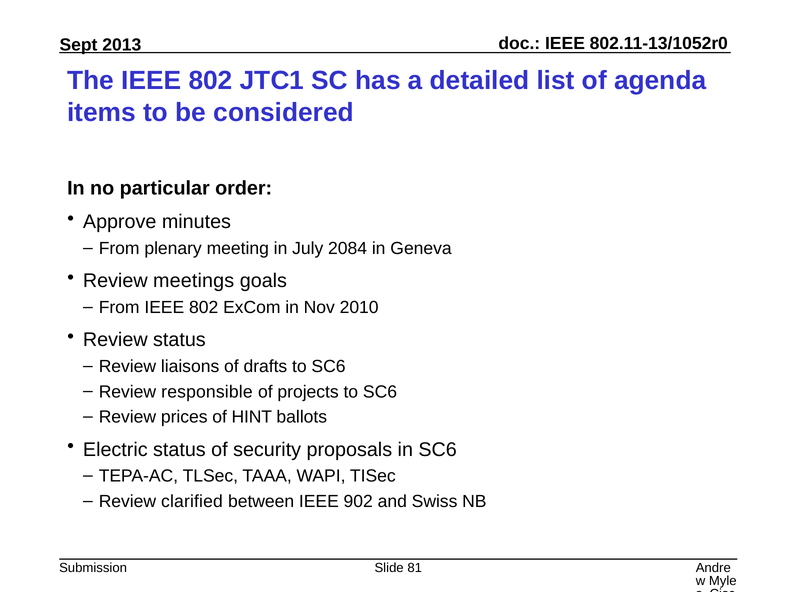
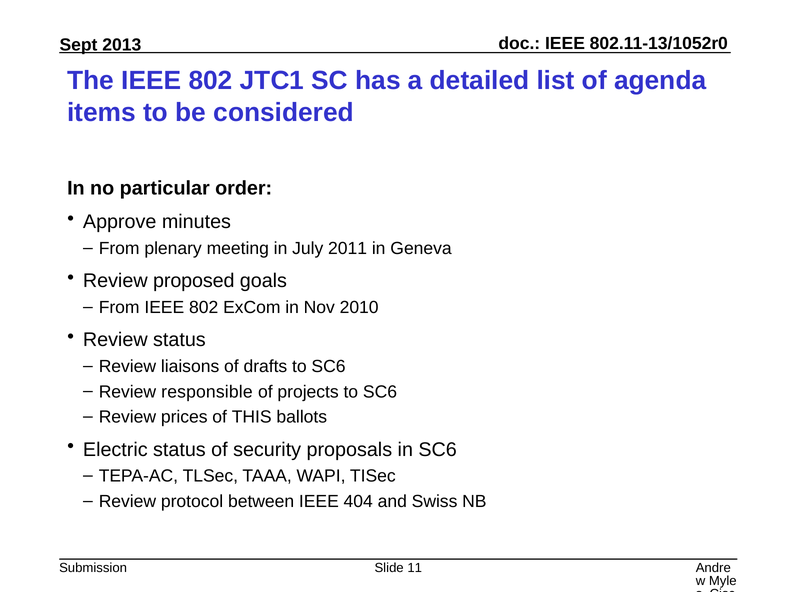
2084: 2084 -> 2011 (348, 249)
meetings: meetings -> proposed (194, 281)
HINT: HINT -> THIS (252, 418)
clarified: clarified -> protocol (192, 502)
902: 902 -> 404 (358, 502)
81: 81 -> 11 (415, 568)
